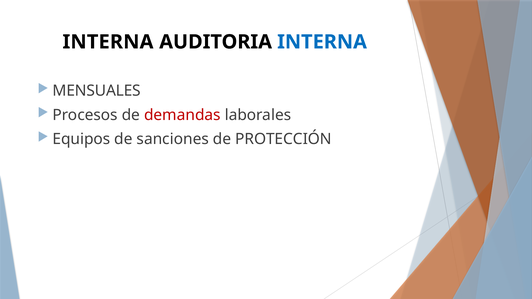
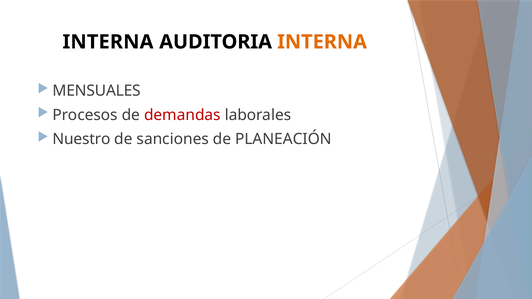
INTERNA colour: blue -> orange (322, 42)
Equipos: Equipos -> Nuestro (82, 139)
PROTECCIÓN: PROTECCIÓN -> PLANEACIÓN (283, 139)
